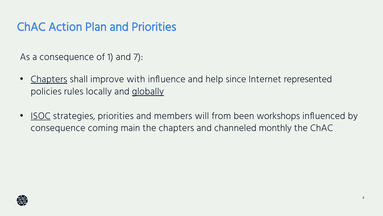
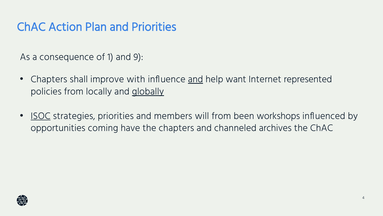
7: 7 -> 9 (138, 57)
Chapters underline: present -> none (49, 79)
and underline: none -> present (195, 79)
since: since -> want (236, 79)
policies rules: rules -> from (74, 91)
consequence: consequence -> opportunities (58, 128)
main: main -> have (130, 128)
monthly: monthly -> archives (275, 128)
